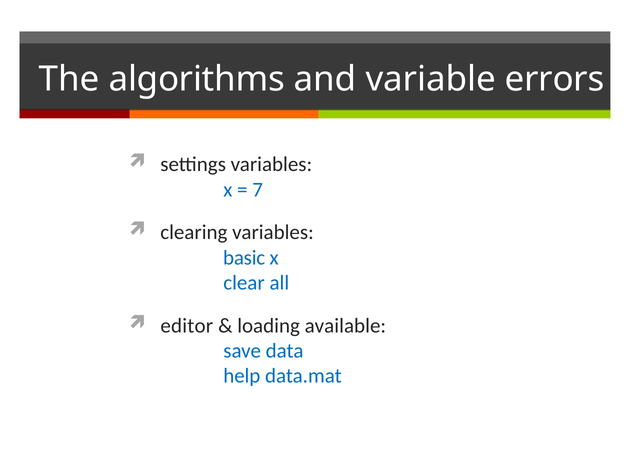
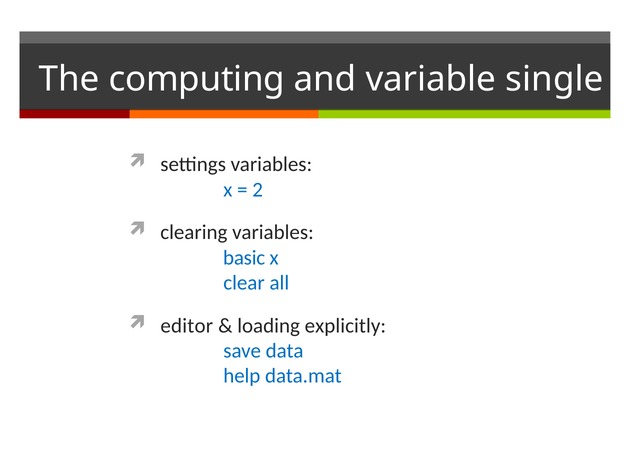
algorithms: algorithms -> computing (197, 79)
errors: errors -> single (554, 79)
7: 7 -> 2 (258, 189)
available: available -> explicitly (345, 325)
